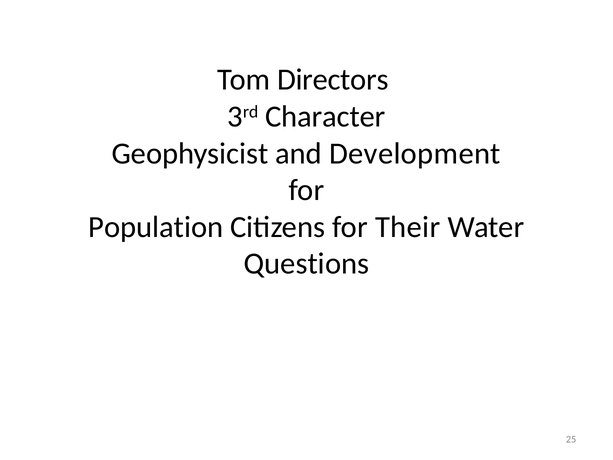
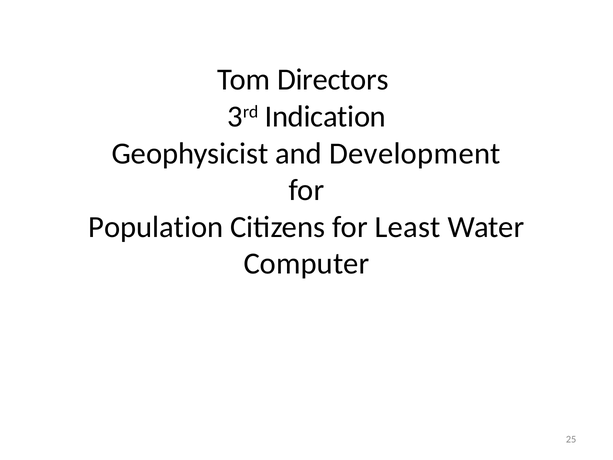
Character: Character -> Indication (325, 117)
Their: Their -> Least (408, 227)
Questions: Questions -> Computer (306, 264)
